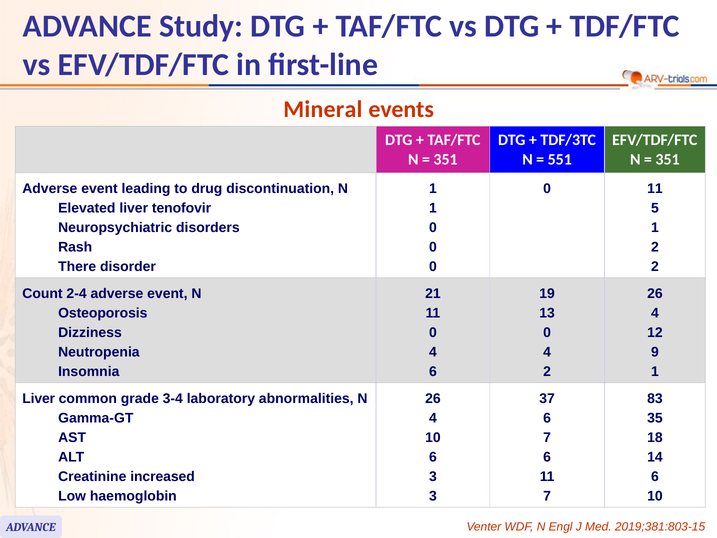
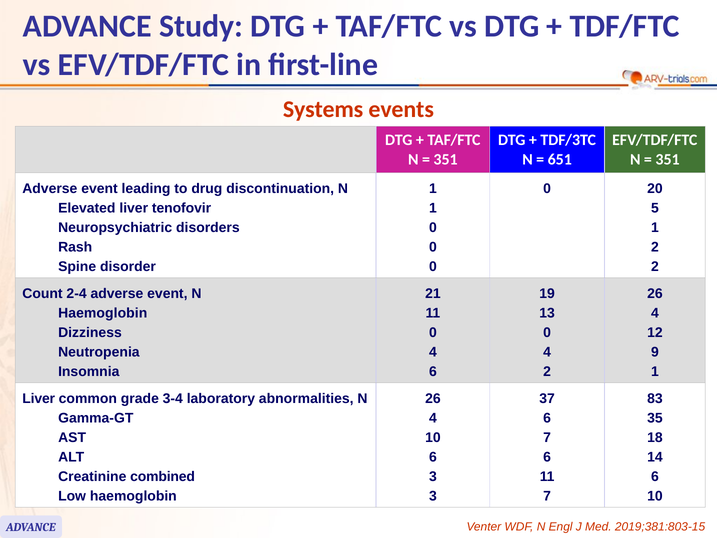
Mineral: Mineral -> Systems (323, 109)
551: 551 -> 651 (560, 159)
0 11: 11 -> 20 (655, 188)
There: There -> Spine (77, 266)
Osteoporosis: Osteoporosis -> Haemoglobin (103, 313)
increased: increased -> combined (163, 476)
